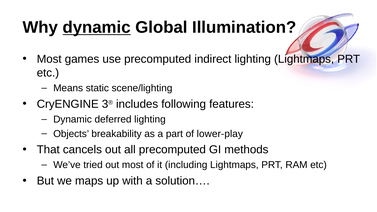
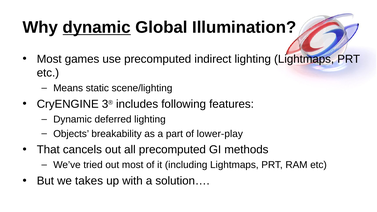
maps: maps -> takes (89, 181)
